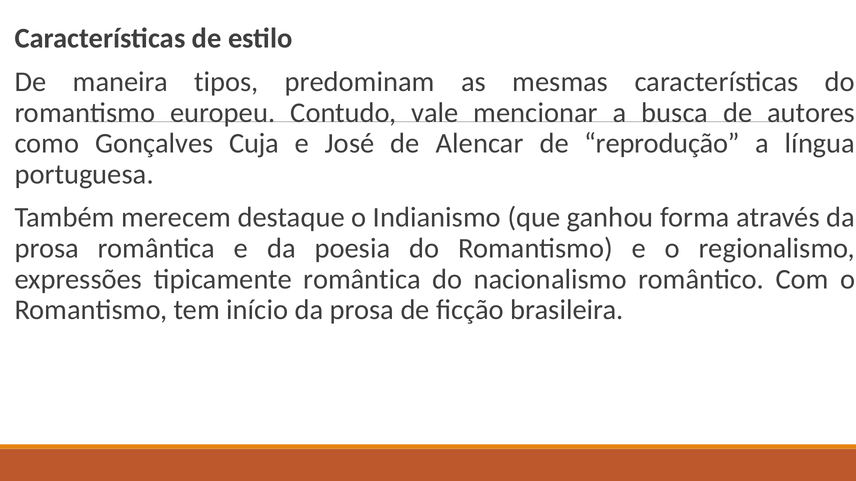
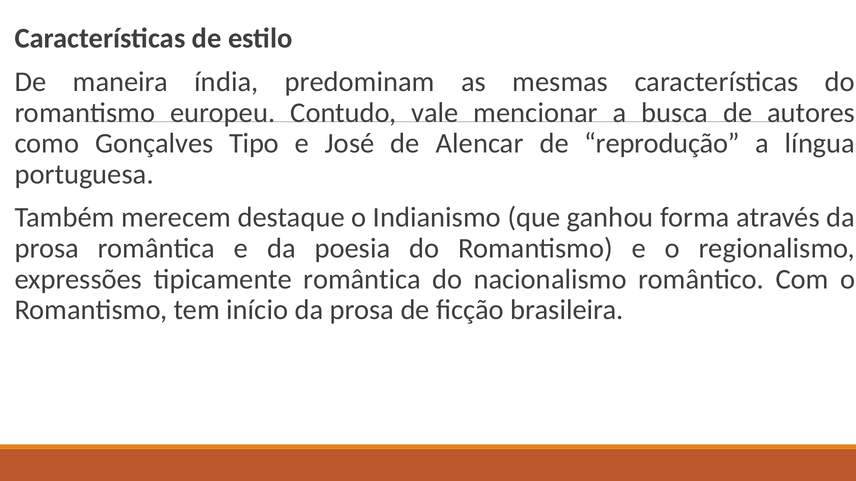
tipos: tipos -> índia (226, 82)
Cuja: Cuja -> Tipo (254, 144)
